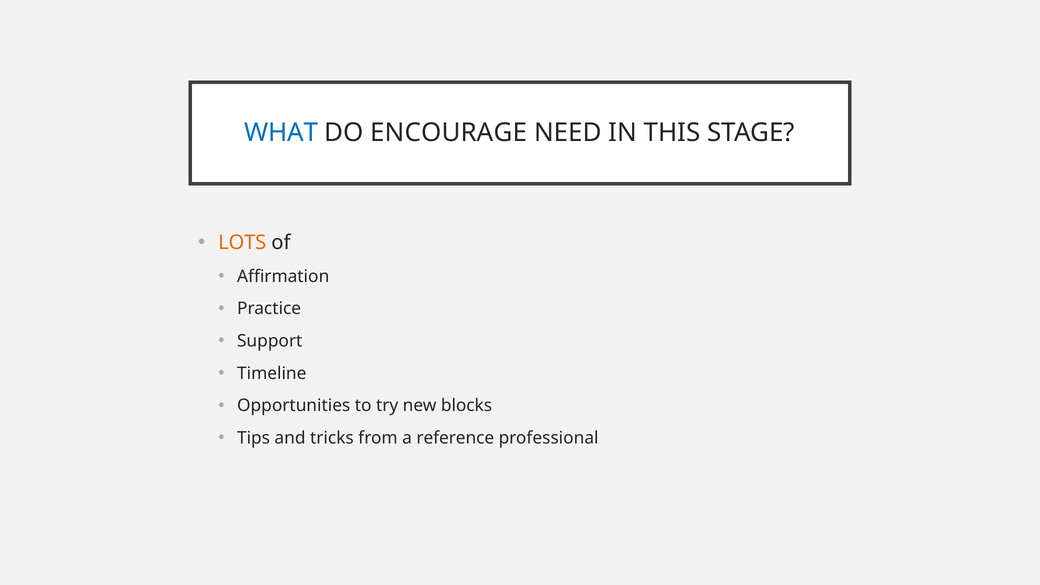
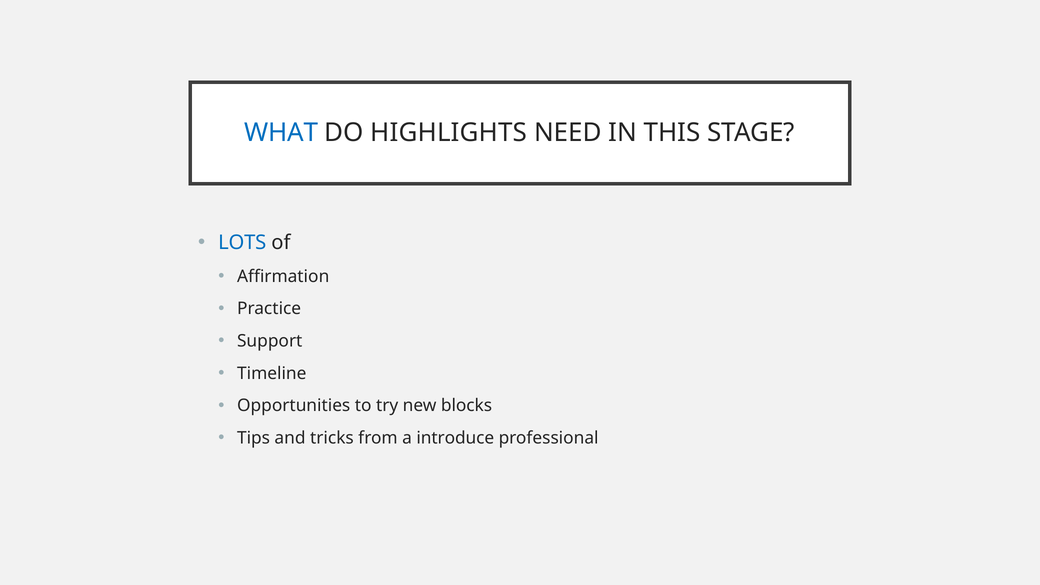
ENCOURAGE: ENCOURAGE -> HIGHLIGHTS (449, 133)
LOTS colour: orange -> blue (242, 243)
reference: reference -> introduce (455, 438)
